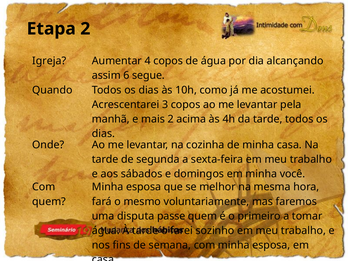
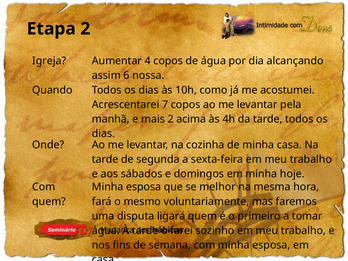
segue: segue -> nossa (148, 75)
3: 3 -> 7 (165, 105)
você: você -> hoje (292, 174)
passe: passe -> ligará (171, 216)
